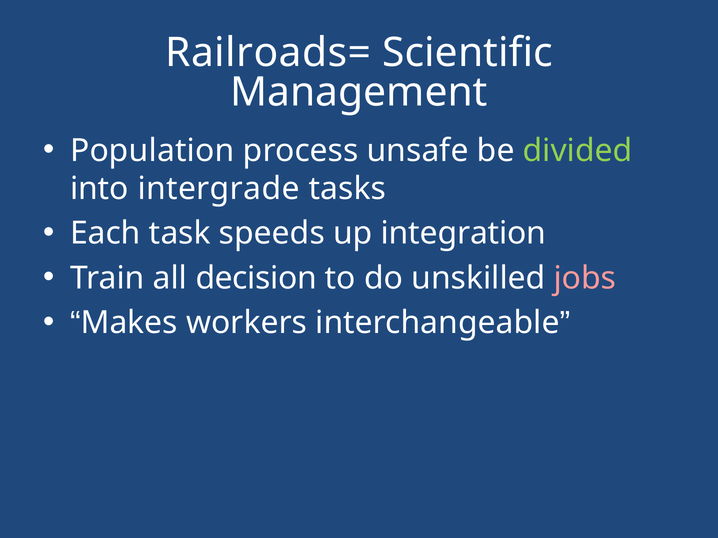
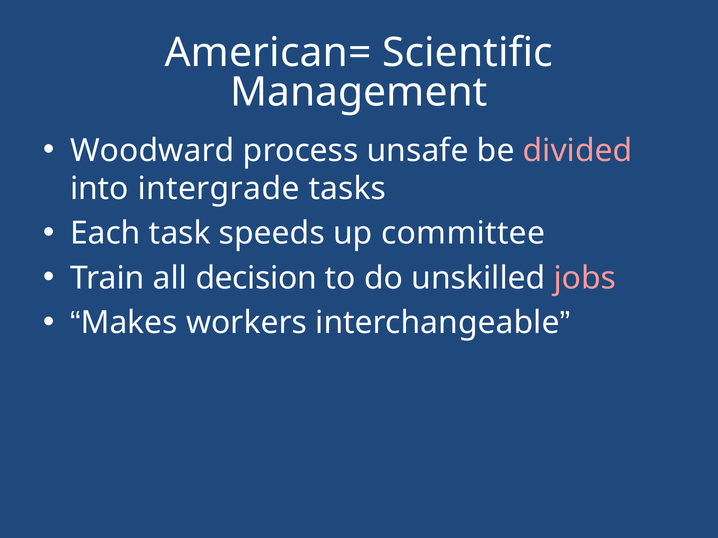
Railroads=: Railroads= -> American= (268, 53)
Population: Population -> Woodward (152, 151)
divided colour: light green -> pink (578, 151)
integration: integration -> committee (463, 234)
